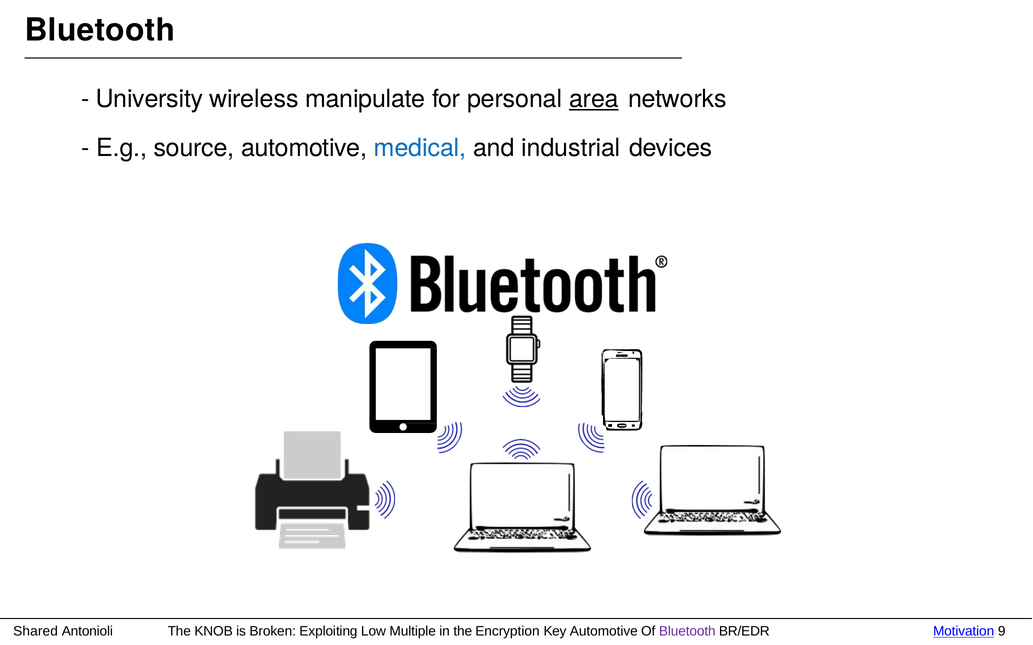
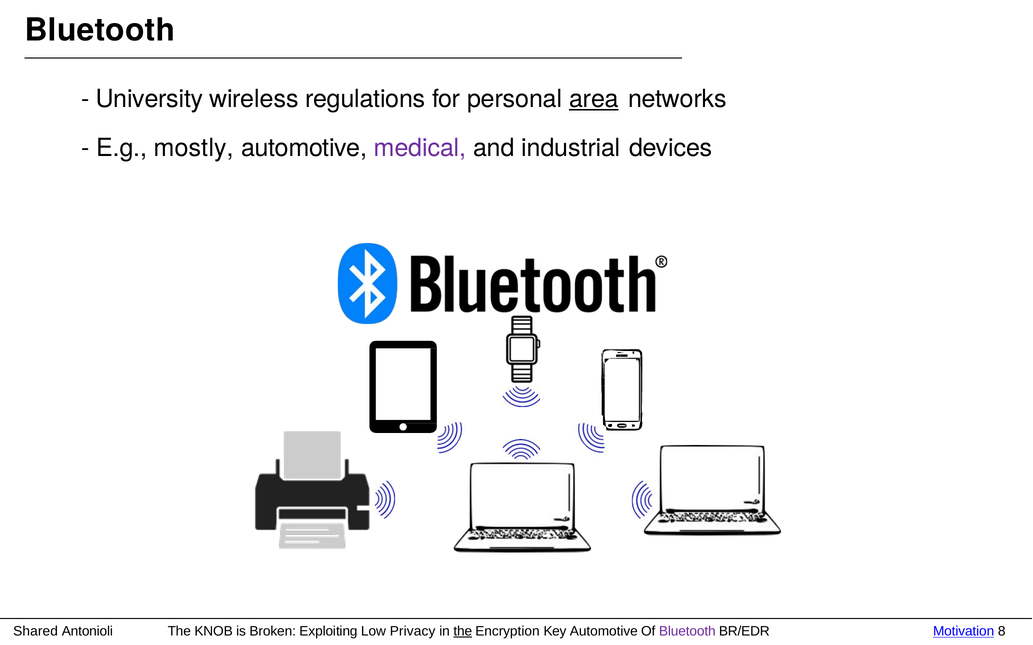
manipulate: manipulate -> regulations (365, 99)
source: source -> mostly (194, 148)
medical colour: blue -> purple (420, 148)
Multiple: Multiple -> Privacy (413, 631)
the underline: none -> present (463, 631)
9: 9 -> 8 (1002, 631)
